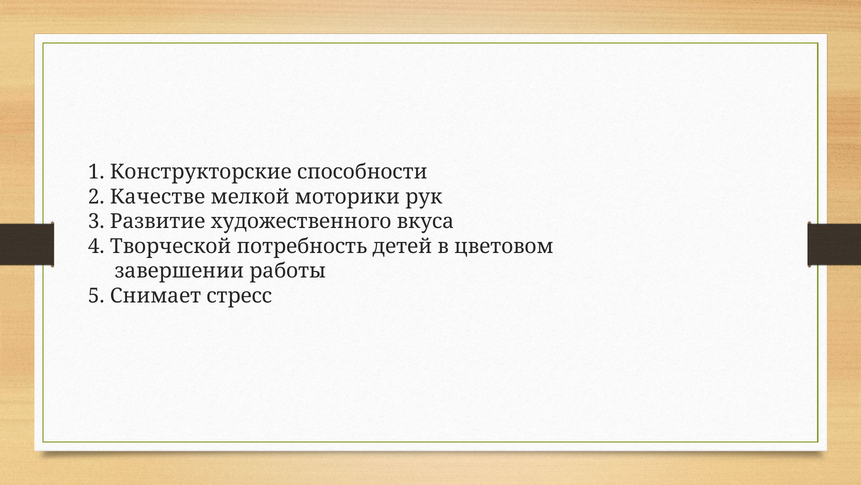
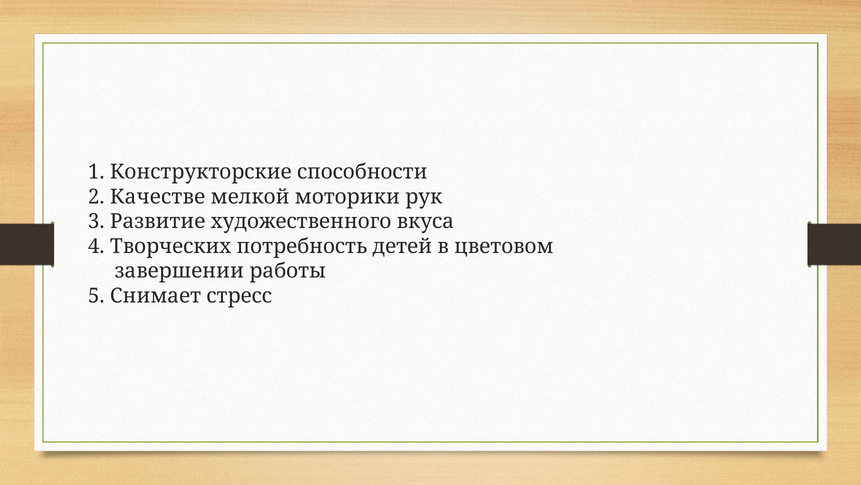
Творческой: Творческой -> Творческих (171, 246)
